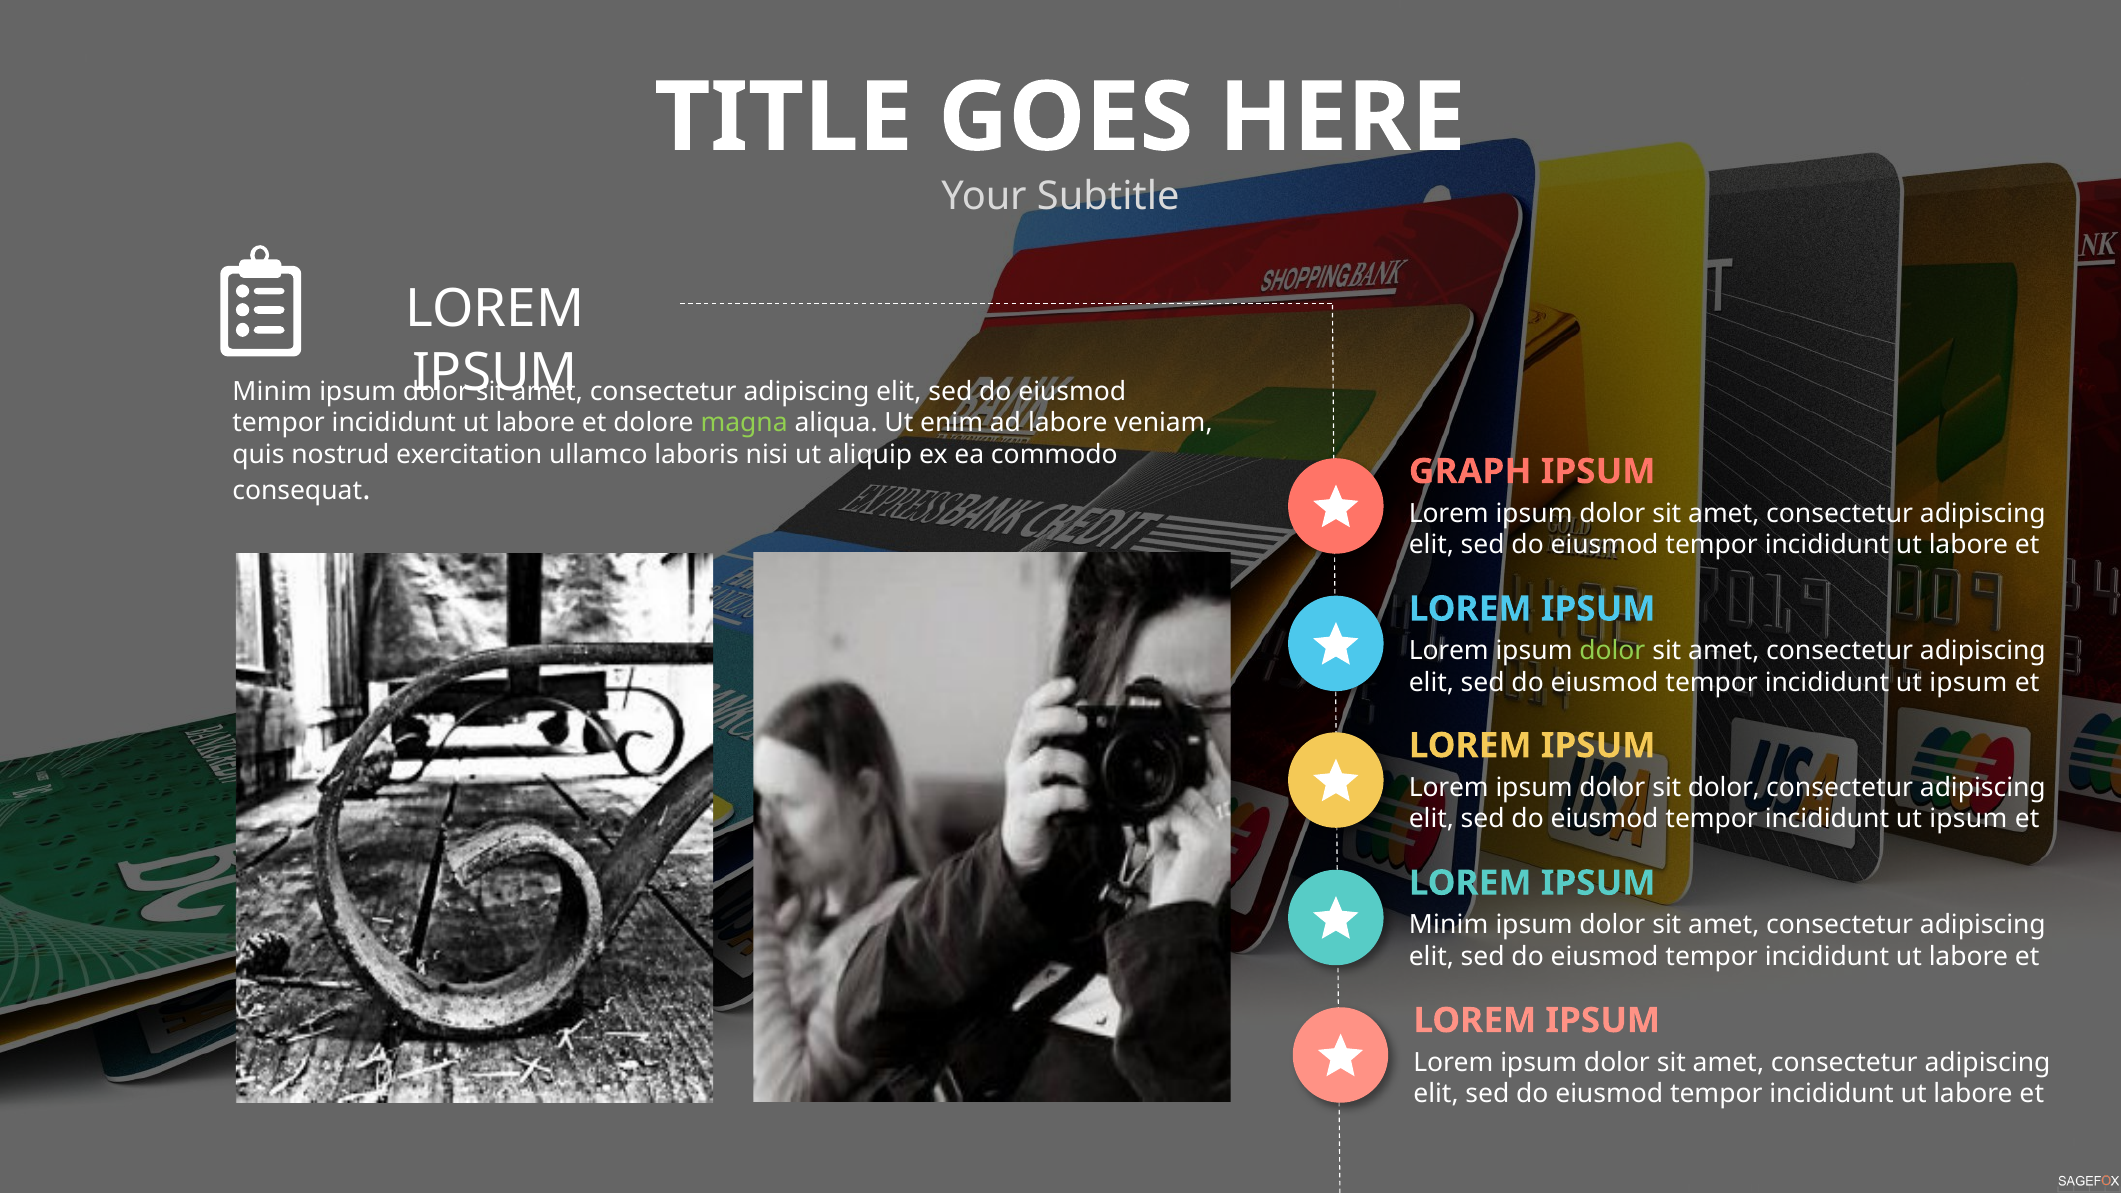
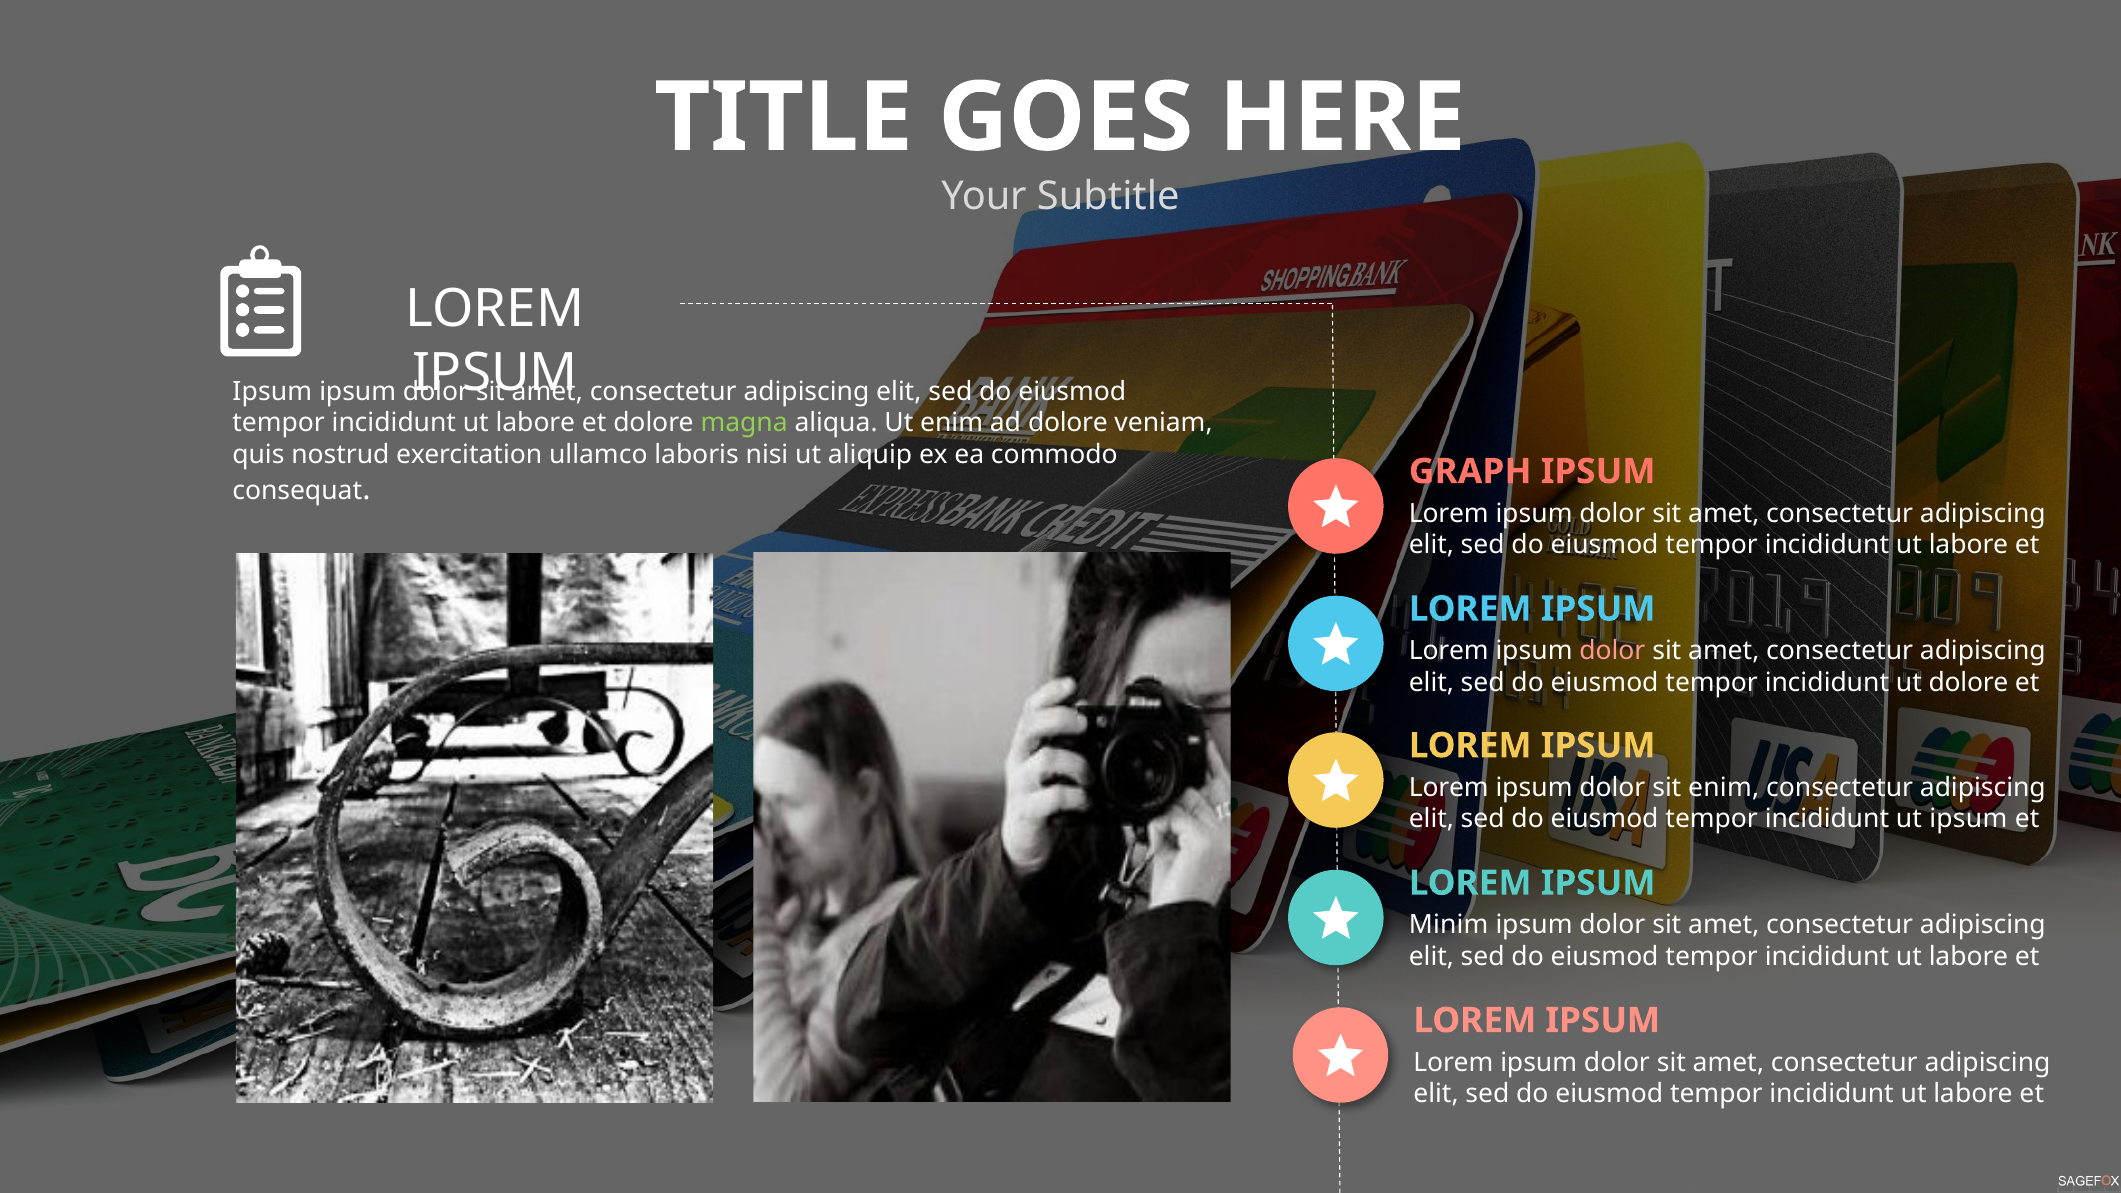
Minim: Minim -> Ipsum (272, 391)
ad labore: labore -> dolore (1068, 423)
dolor colour: light green -> pink (1612, 651)
ipsum: ipsum -> dolore (1969, 683)
sit dolor: dolor -> enim (1724, 787)
